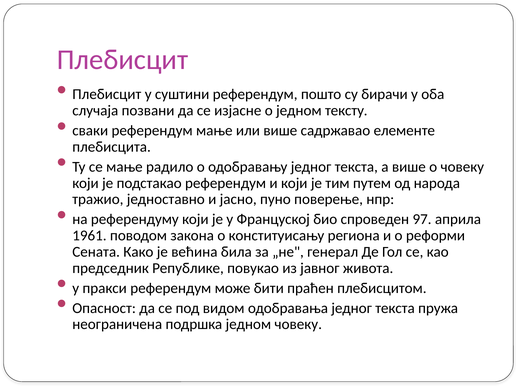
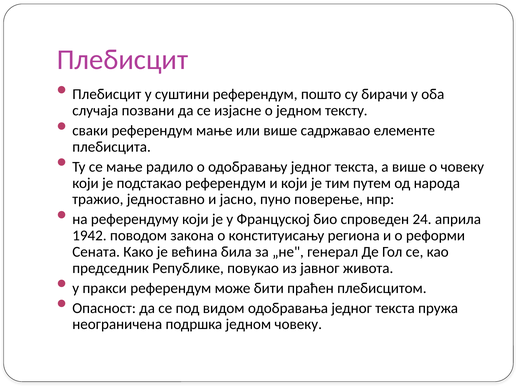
97: 97 -> 24 (422, 220)
1961: 1961 -> 1942 (89, 236)
